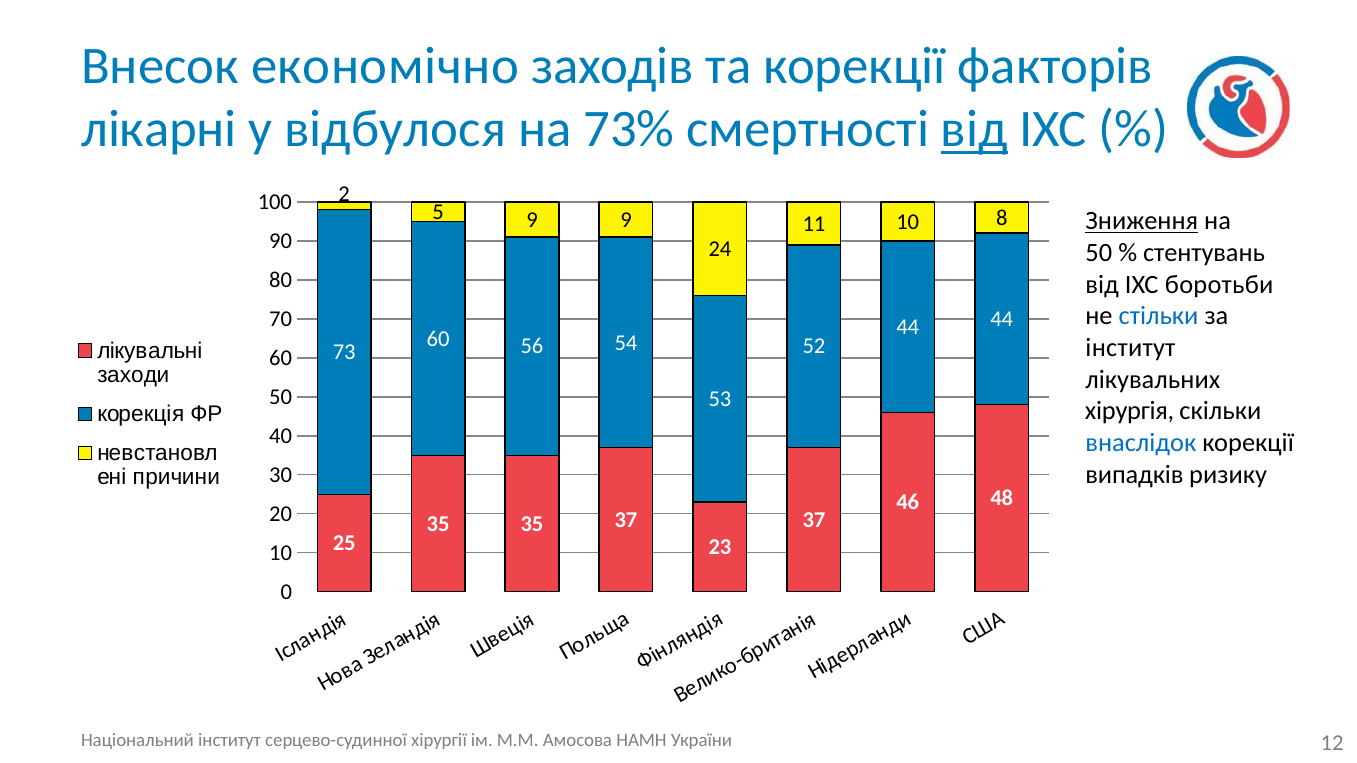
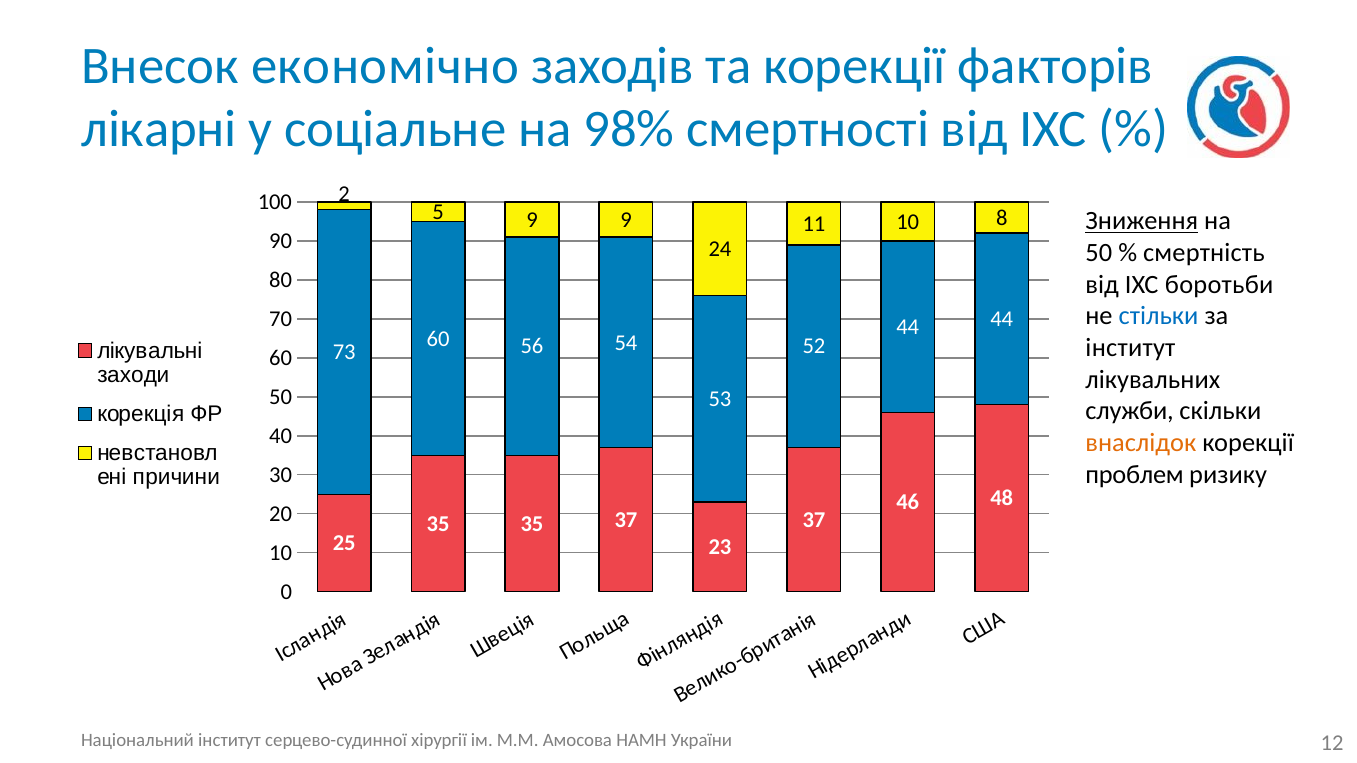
відбулося: відбулося -> соціальне (395, 130)
73%: 73% -> 98% (629, 130)
від underline: present -> none (974, 130)
стентувань: стентувань -> смертність (1204, 253)
хірургія: хірургія -> служби (1130, 411)
внаслідок colour: blue -> orange (1141, 443)
випадків: випадків -> проблем (1135, 475)
